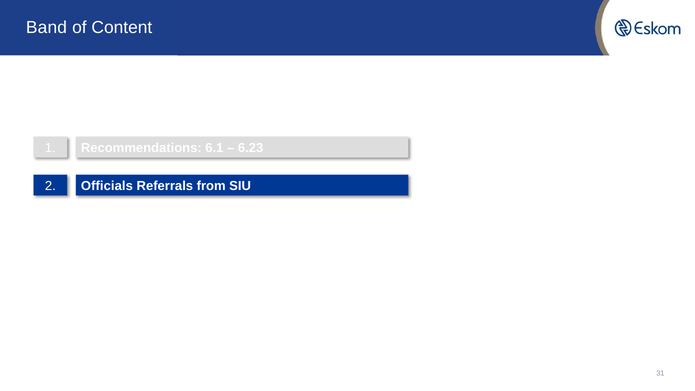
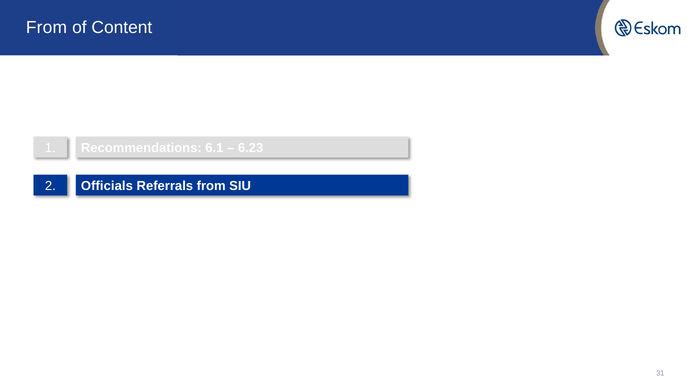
Band: Band -> From (46, 28)
